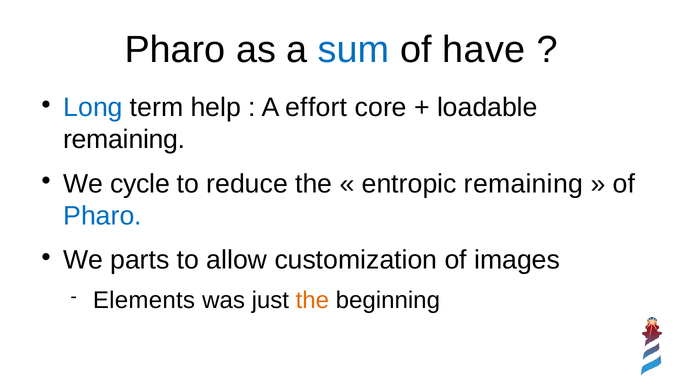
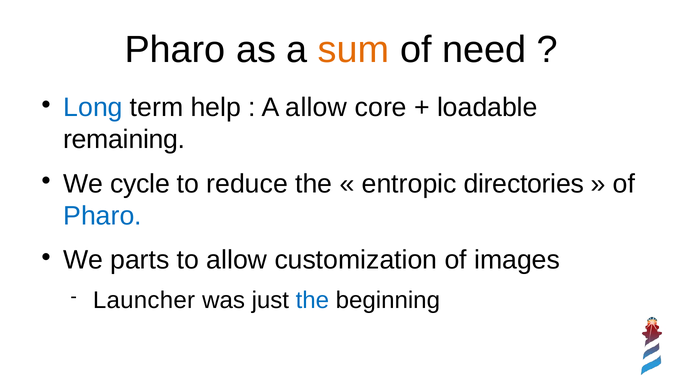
sum colour: blue -> orange (354, 50)
have: have -> need (484, 50)
A effort: effort -> allow (316, 108)
entropic remaining: remaining -> directories (524, 184)
Elements: Elements -> Launcher (144, 300)
the colour: orange -> blue (312, 300)
